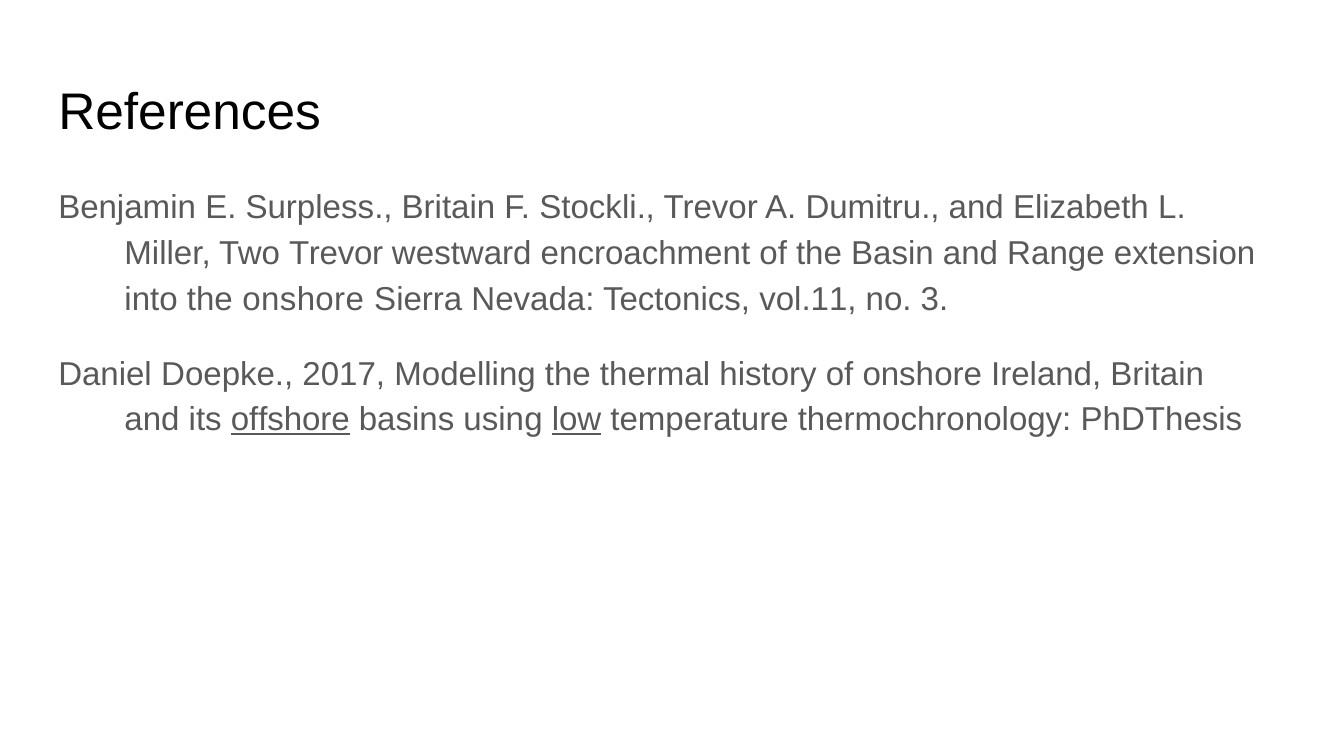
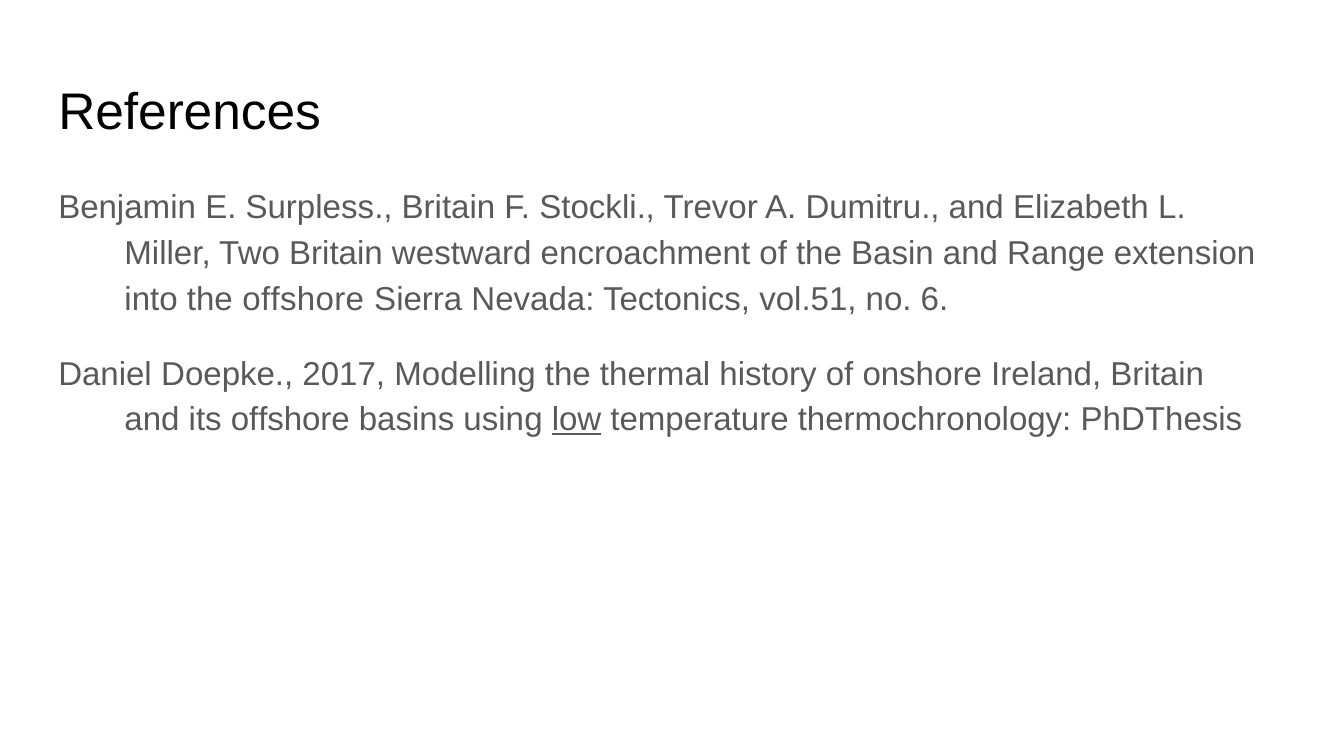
Two Trevor: Trevor -> Britain (336, 254)
the onshore: onshore -> offshore (303, 299)
vol.11: vol.11 -> vol.51 (808, 299)
3: 3 -> 6 (935, 299)
offshore underline: present -> none (290, 420)
